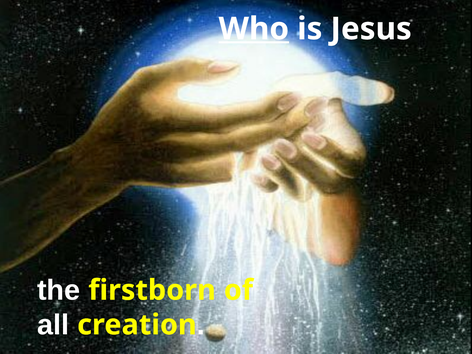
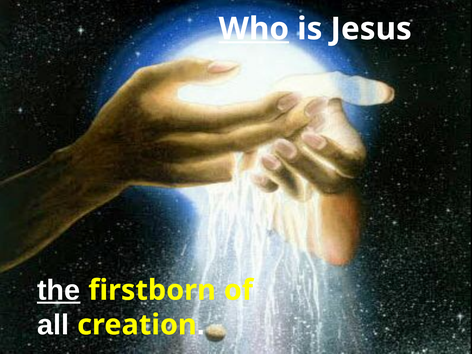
the underline: none -> present (59, 290)
